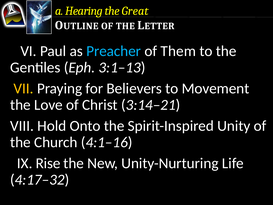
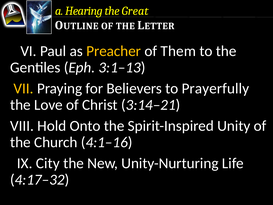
Preacher colour: light blue -> yellow (114, 51)
Movement: Movement -> Prayerfully (215, 88)
Rise: Rise -> City (48, 163)
